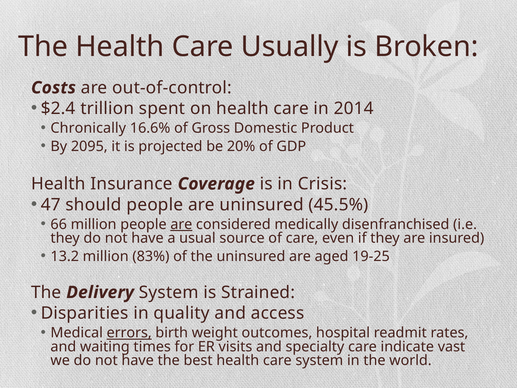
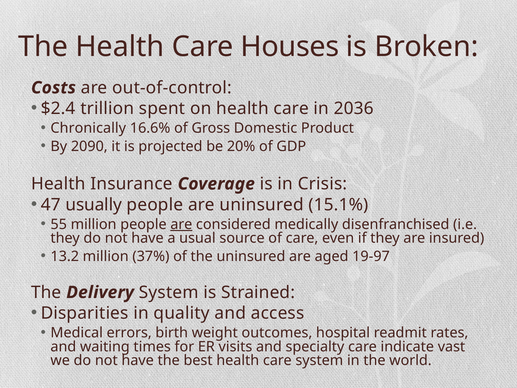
Usually: Usually -> Houses (290, 47)
2014: 2014 -> 2036 (354, 109)
2095: 2095 -> 2090 (89, 146)
should: should -> usually (94, 205)
45.5%: 45.5% -> 15.1% (339, 205)
66: 66 -> 55 (59, 224)
83%: 83% -> 37% (151, 256)
19-25: 19-25 -> 19-97 (371, 256)
errors underline: present -> none (129, 333)
